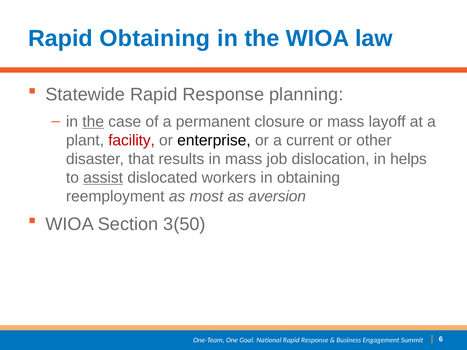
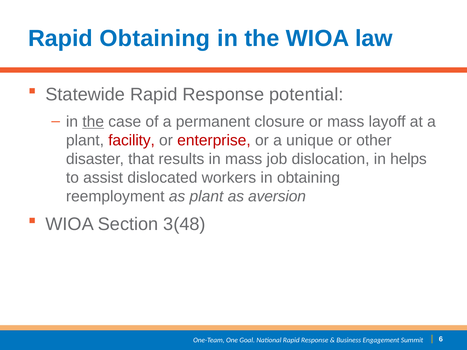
planning: planning -> potential (306, 95)
enterprise colour: black -> red (214, 140)
current: current -> unique (310, 140)
assist underline: present -> none (103, 178)
as most: most -> plant (206, 196)
3(50: 3(50 -> 3(48 (184, 224)
